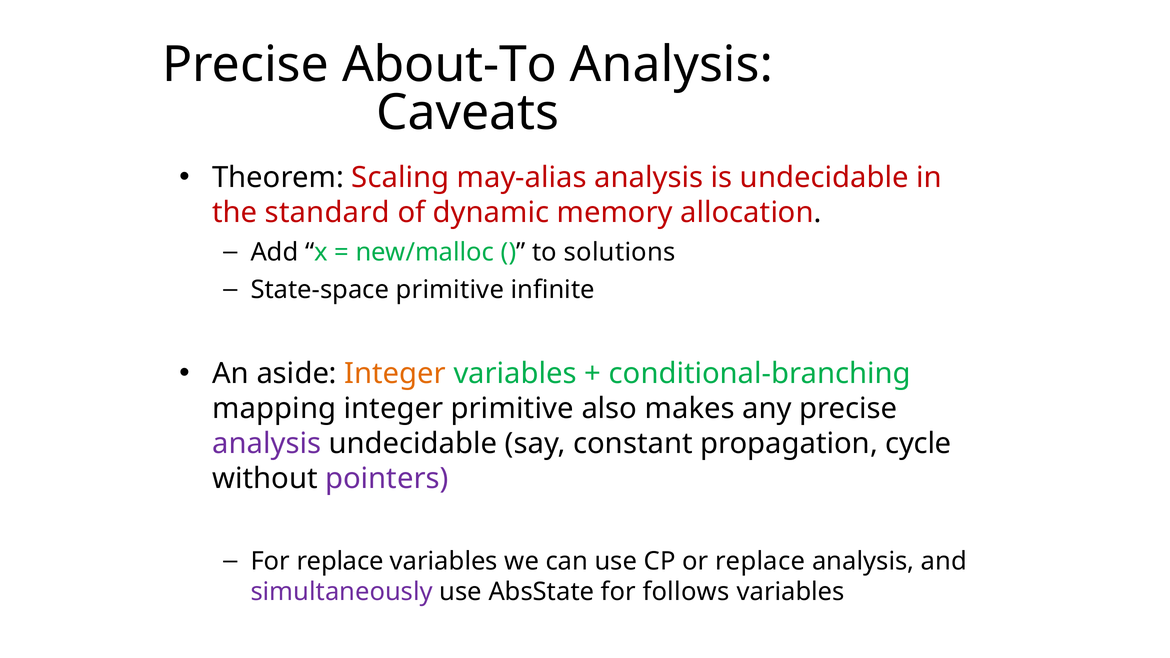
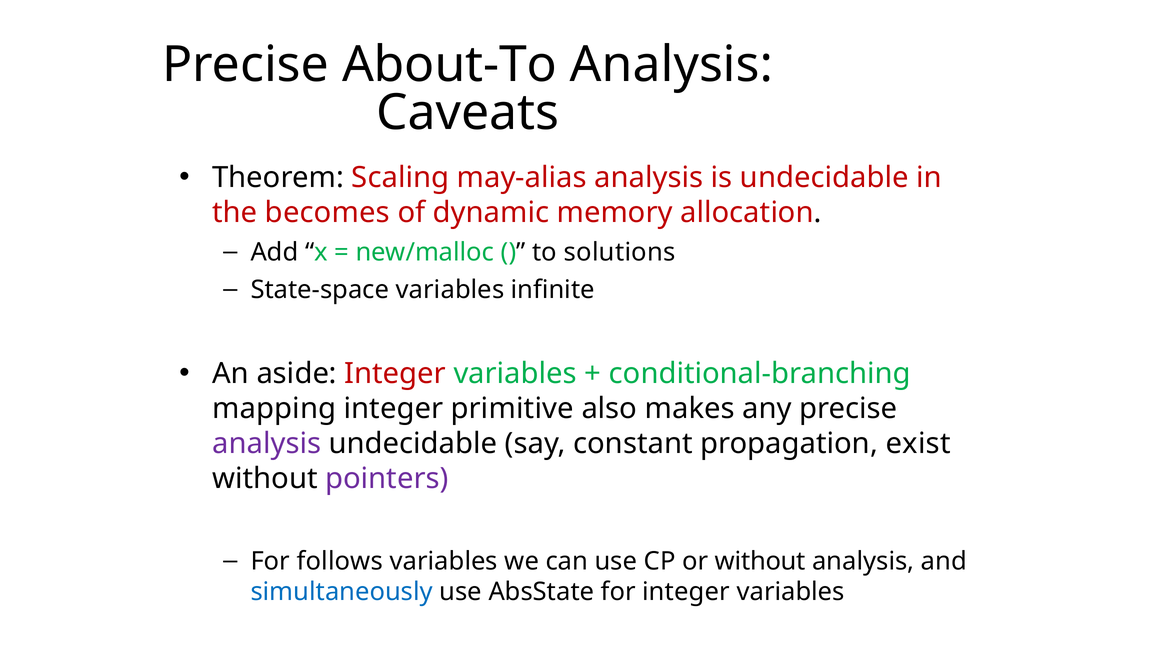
standard: standard -> becomes (327, 213)
State-space primitive: primitive -> variables (450, 290)
Integer colour: orange -> red (395, 374)
cycle: cycle -> exist (918, 444)
For replace: replace -> follows (340, 561)
or replace: replace -> without (760, 561)
simultaneously colour: purple -> blue (342, 592)
for follows: follows -> integer (686, 592)
